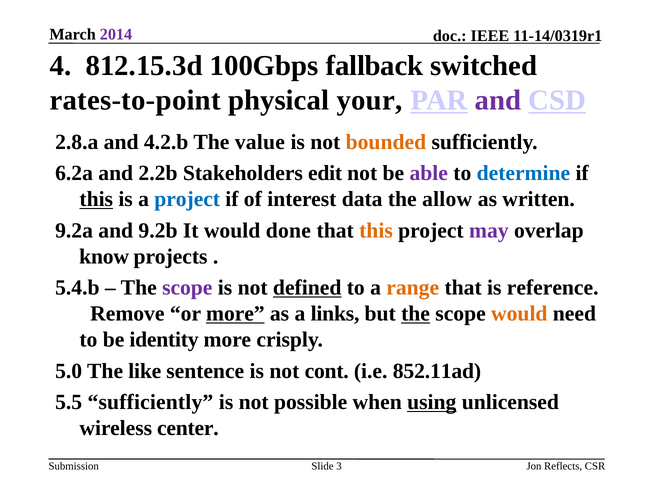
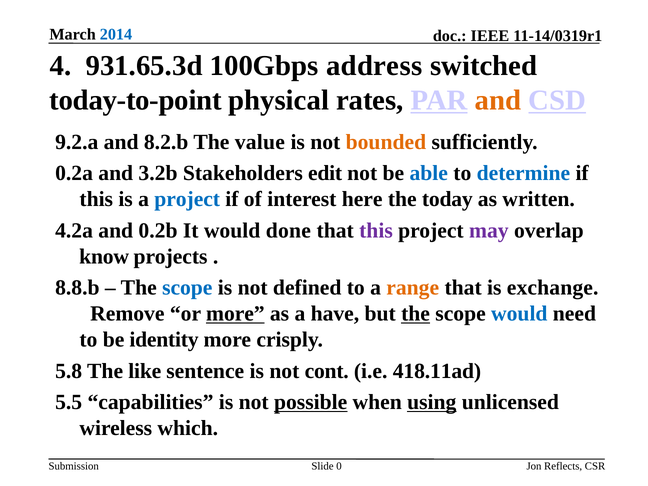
2014 colour: purple -> blue (116, 34)
812.15.3d: 812.15.3d -> 931.65.3d (144, 66)
fallback: fallback -> address (374, 66)
rates-to-point: rates-to-point -> today-to-point (135, 100)
your: your -> rates (370, 100)
and colour: purple -> orange (498, 100)
2.8.a: 2.8.a -> 9.2.a (77, 142)
4.2.b: 4.2.b -> 8.2.b (166, 142)
6.2a: 6.2a -> 0.2a (74, 173)
2.2b: 2.2b -> 3.2b (158, 173)
able colour: purple -> blue (429, 173)
this underline: present -> none (96, 199)
data: data -> here (362, 199)
allow: allow -> today (447, 199)
9.2a: 9.2a -> 4.2a (74, 231)
9.2b: 9.2b -> 0.2b (158, 231)
this colour: orange -> purple (376, 231)
5.4.b: 5.4.b -> 8.8.b (77, 288)
scope colour: purple -> blue (187, 288)
defined underline: present -> none (307, 288)
reference: reference -> exchange (553, 288)
links: links -> have (335, 314)
would colour: orange -> blue (519, 314)
5.0: 5.0 -> 5.8 (69, 371)
852.11ad: 852.11ad -> 418.11ad (437, 371)
5.5 sufficiently: sufficiently -> capabilities (150, 402)
possible underline: none -> present (311, 402)
center: center -> which (188, 428)
3: 3 -> 0 (339, 466)
